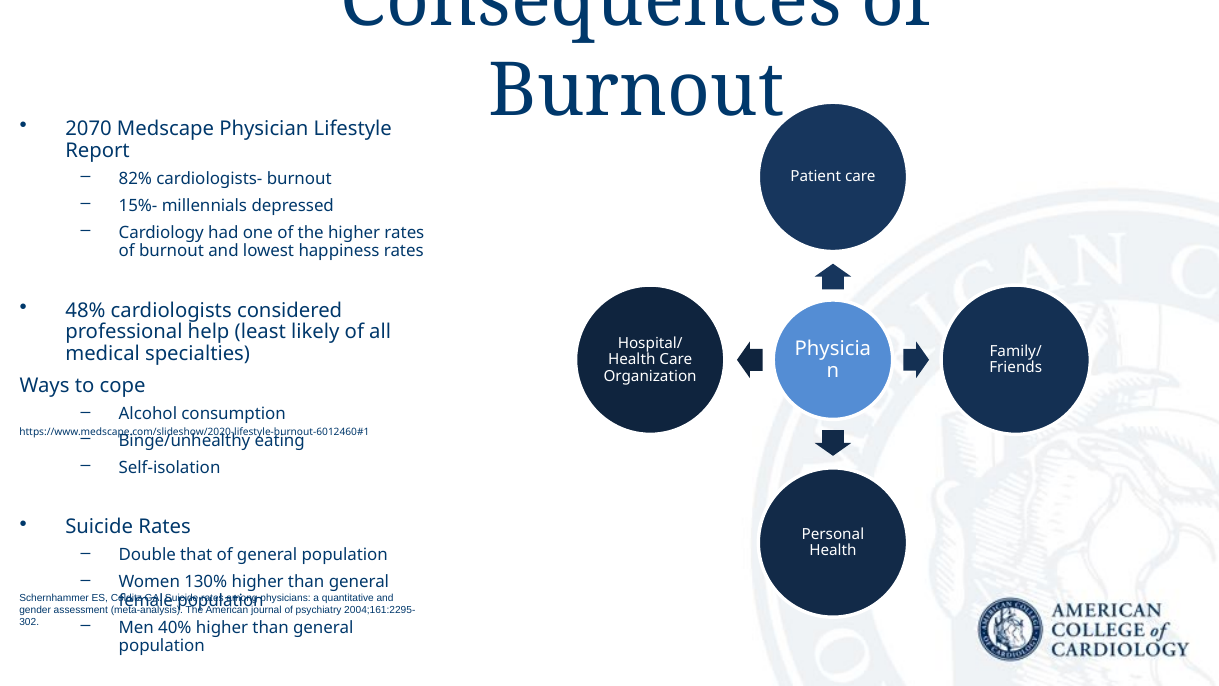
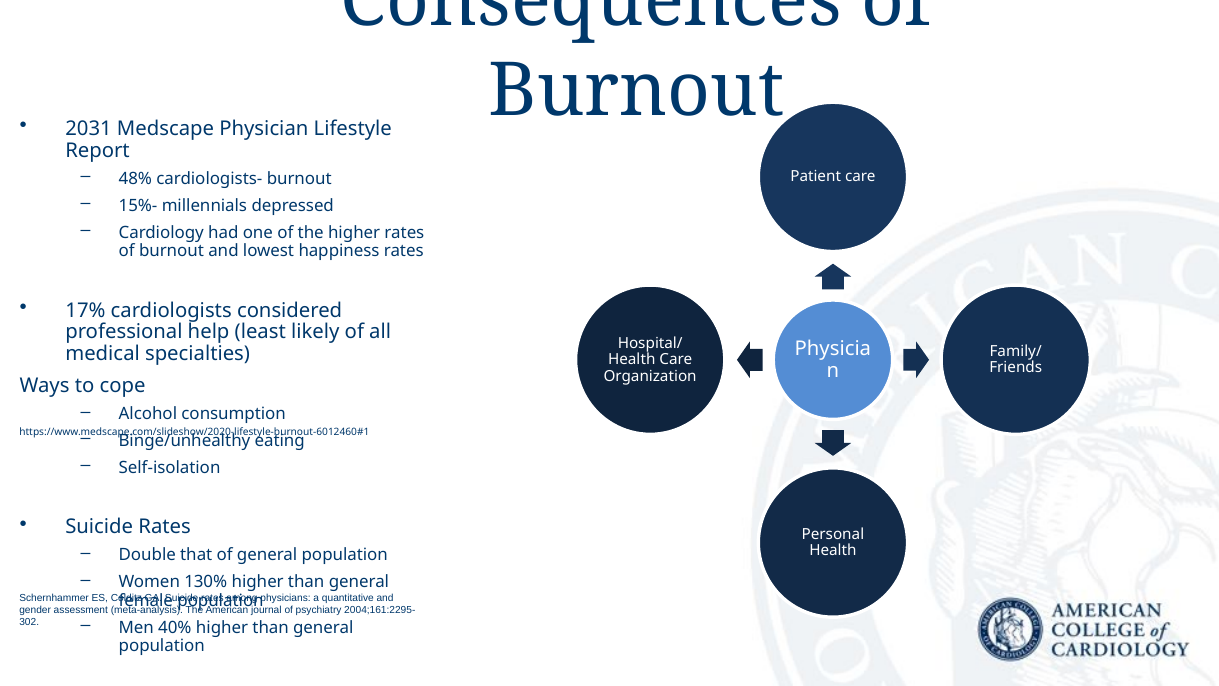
2070: 2070 -> 2031 (89, 129)
82%: 82% -> 48% (135, 179)
48%: 48% -> 17% (85, 310)
